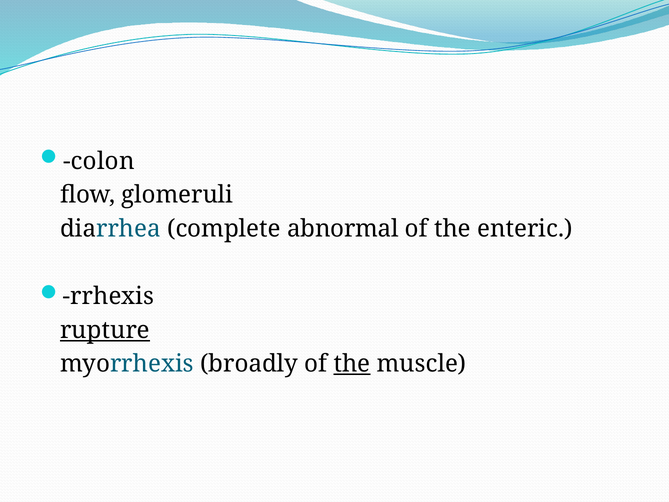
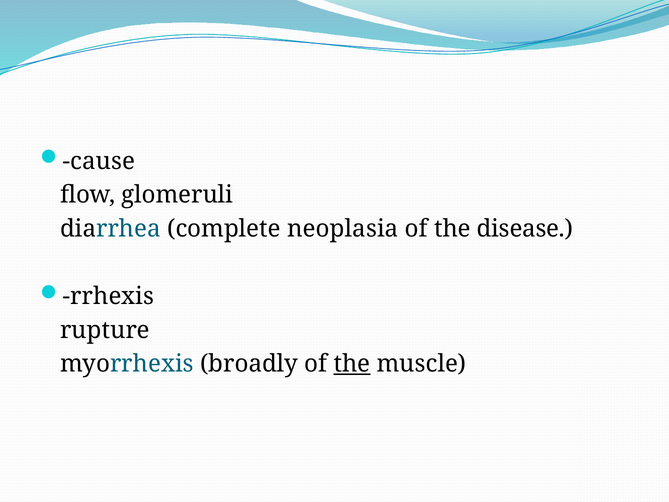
colon: colon -> cause (99, 161)
abnormal: abnormal -> neoplasia (343, 229)
enteric: enteric -> disease (525, 229)
rupture underline: present -> none (105, 330)
